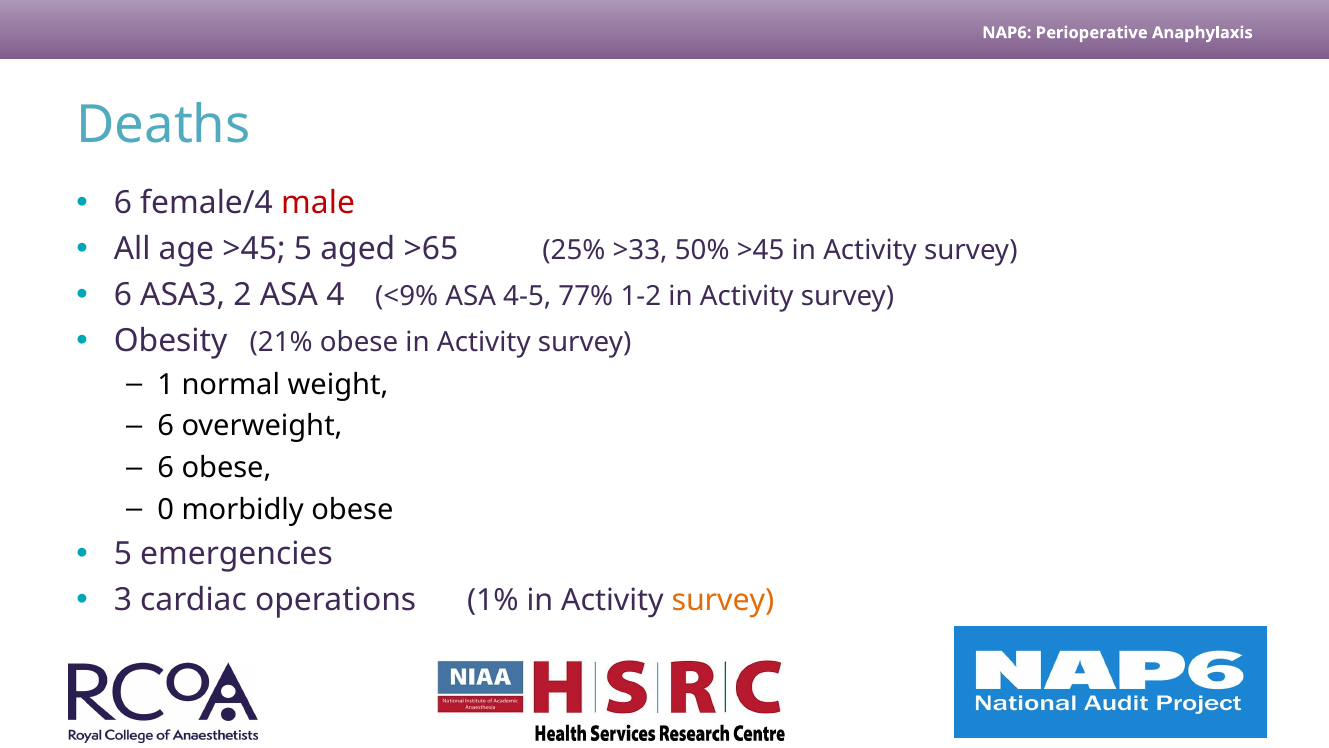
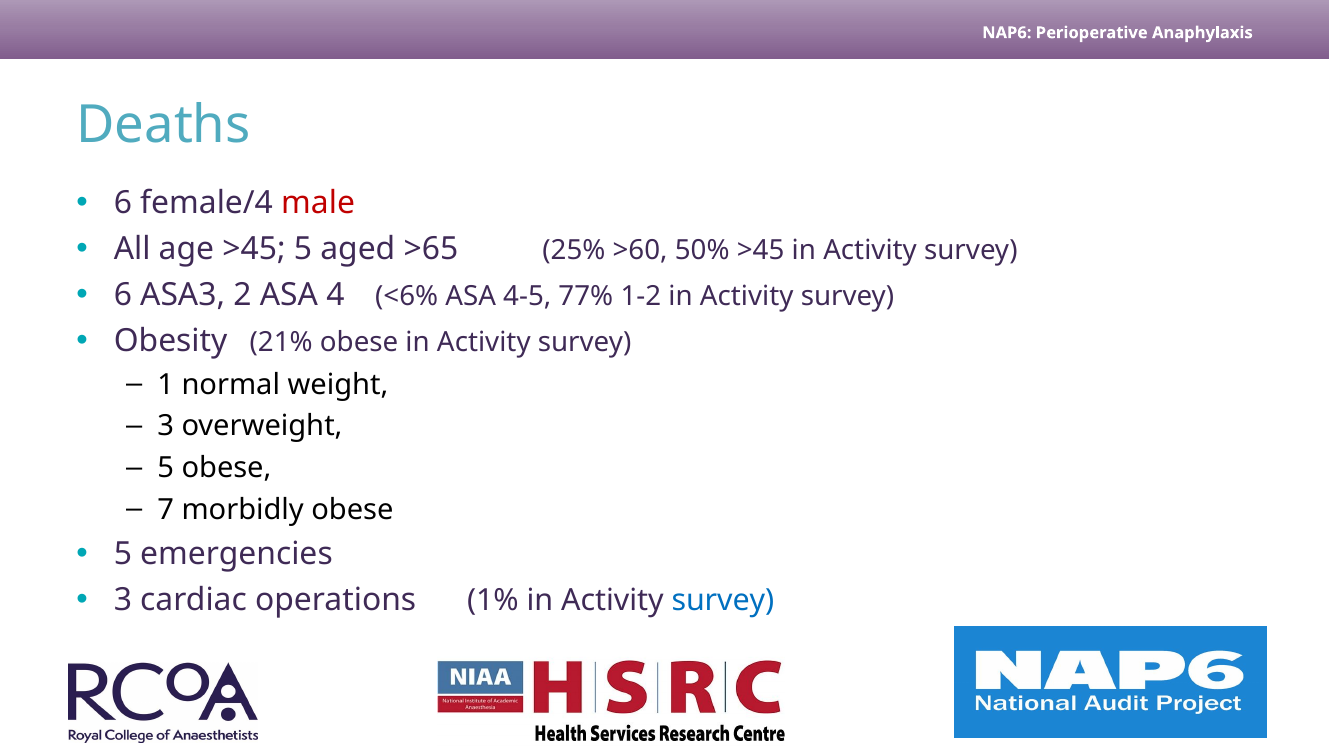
>33: >33 -> >60 (640, 250)
<9%: <9% -> <6% (407, 296)
6: 6 -> 3 (166, 426)
6: 6 -> 5 (166, 468)
0: 0 -> 7 (166, 510)
survey colour: orange -> blue (723, 600)
